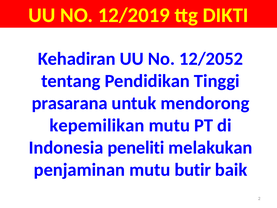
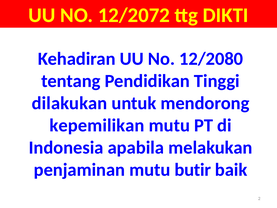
12/2019: 12/2019 -> 12/2072 (134, 15)
12/2052: 12/2052 -> 12/2080 (211, 59)
prasarana: prasarana -> dilakukan (70, 103)
peneliti: peneliti -> apabila (136, 147)
